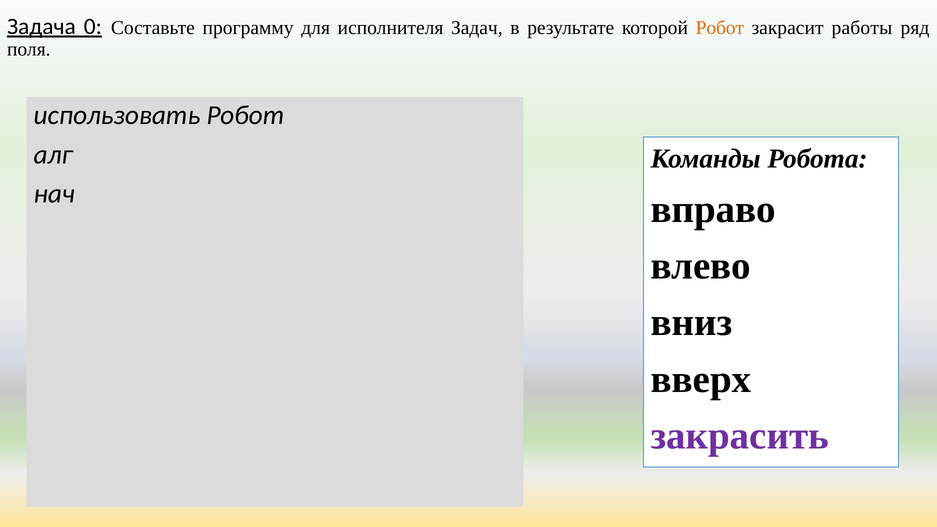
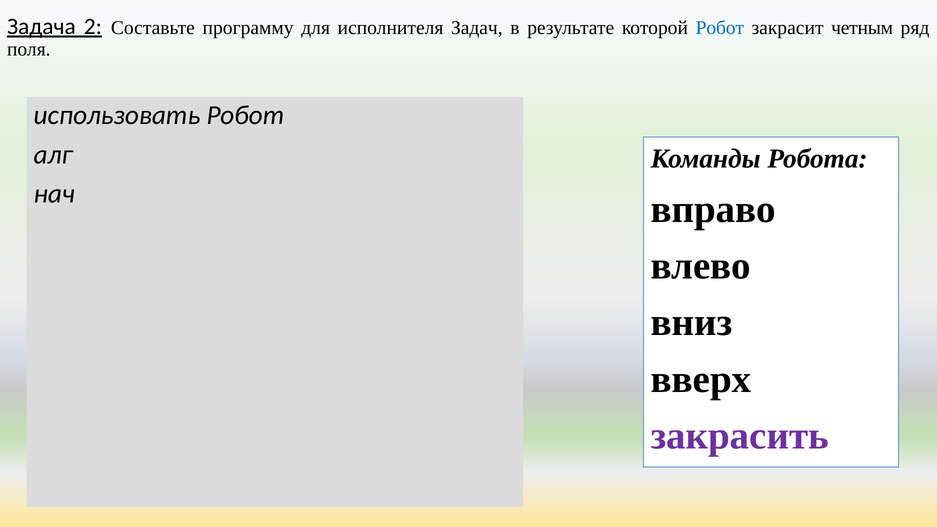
0: 0 -> 2 (93, 26)
Робот colour: orange -> blue (720, 28)
работы: работы -> четным (862, 28)
